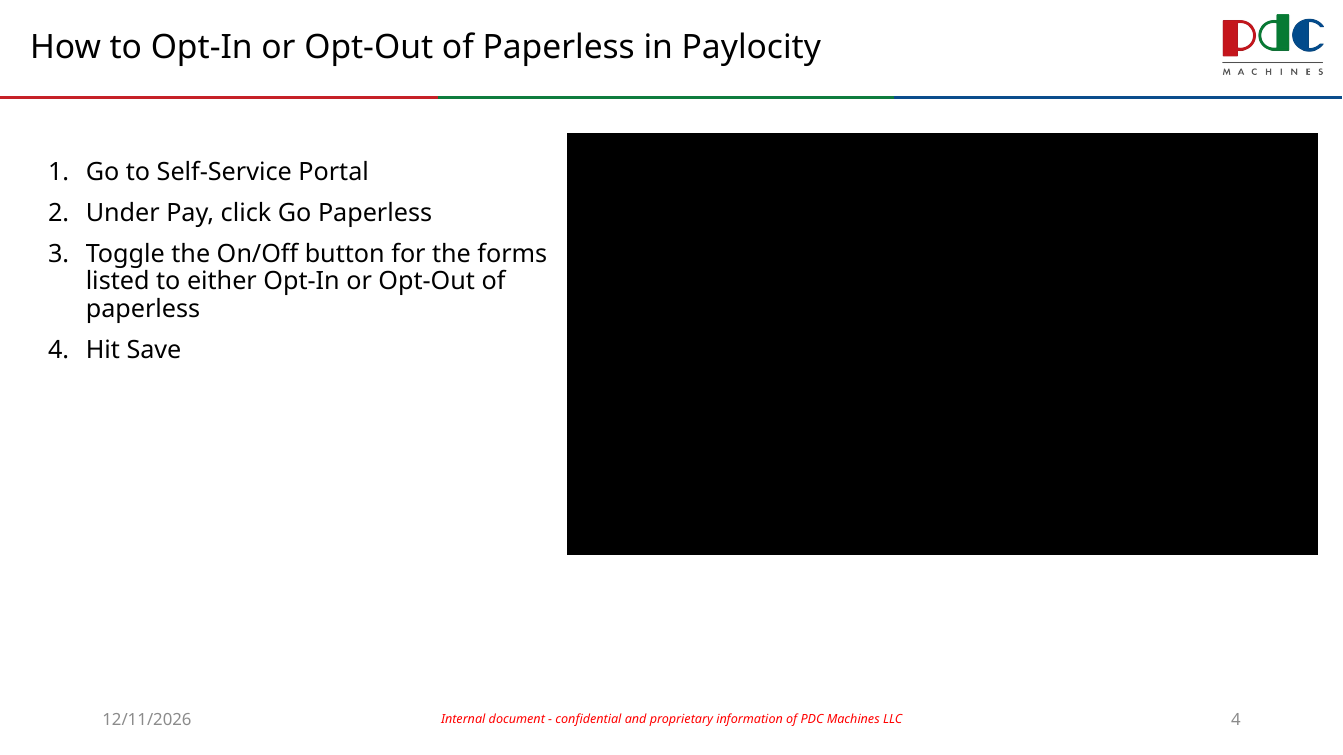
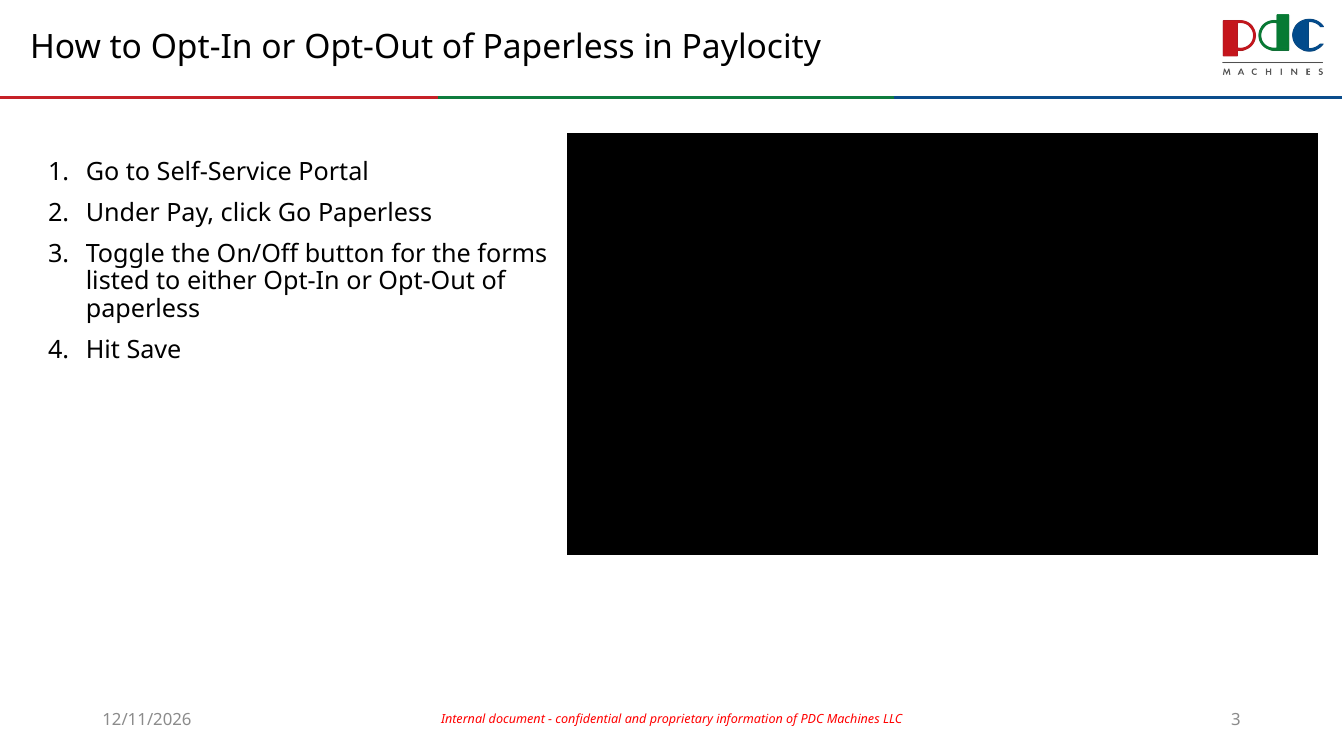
LLC 4: 4 -> 3 (1236, 720)
